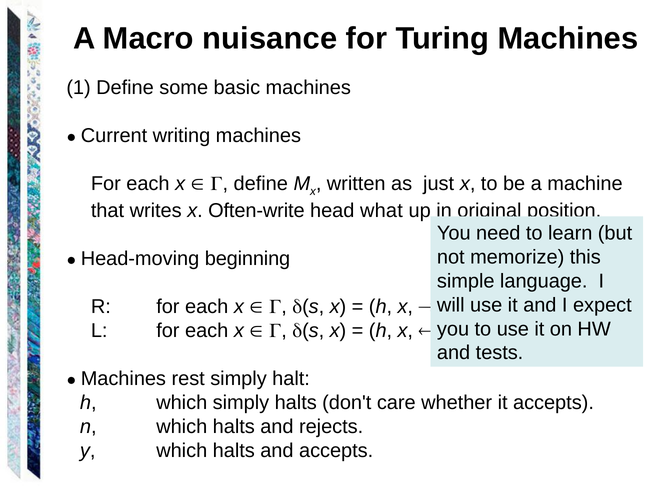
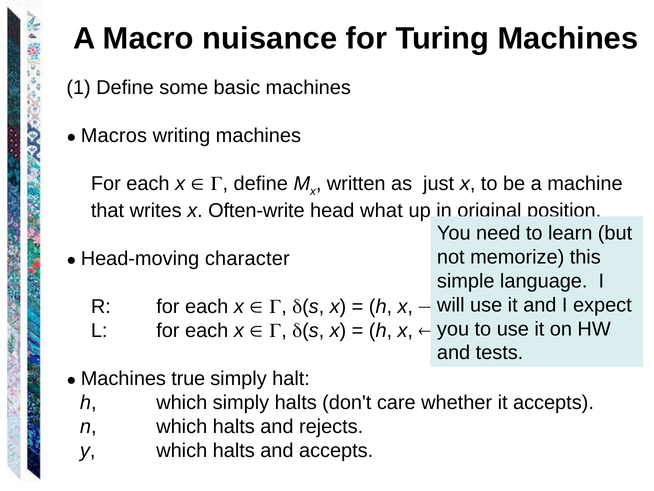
Current: Current -> Macros (114, 135)
beginning: beginning -> character (247, 259)
rest: rest -> true (188, 378)
